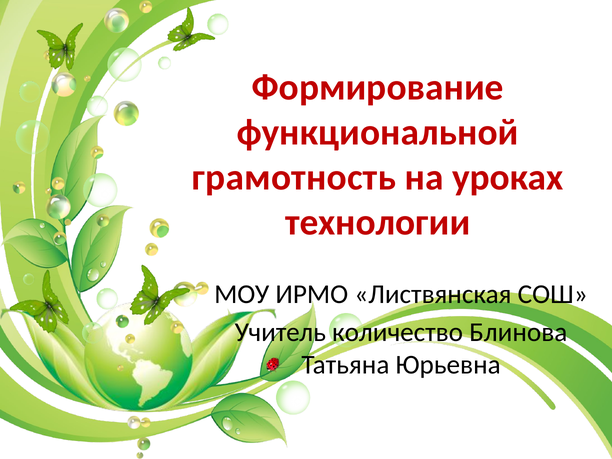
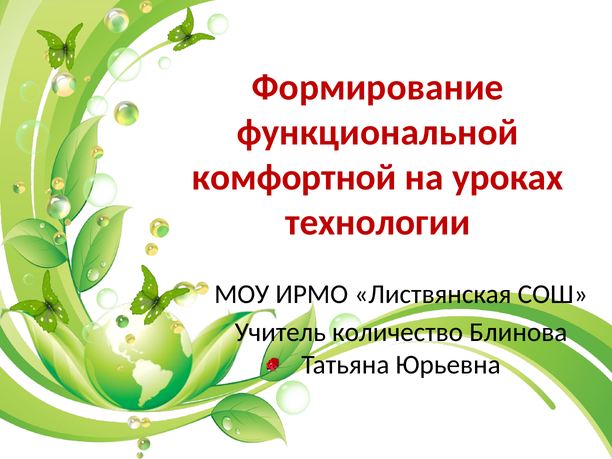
грамотность: грамотность -> комфортной (294, 177)
